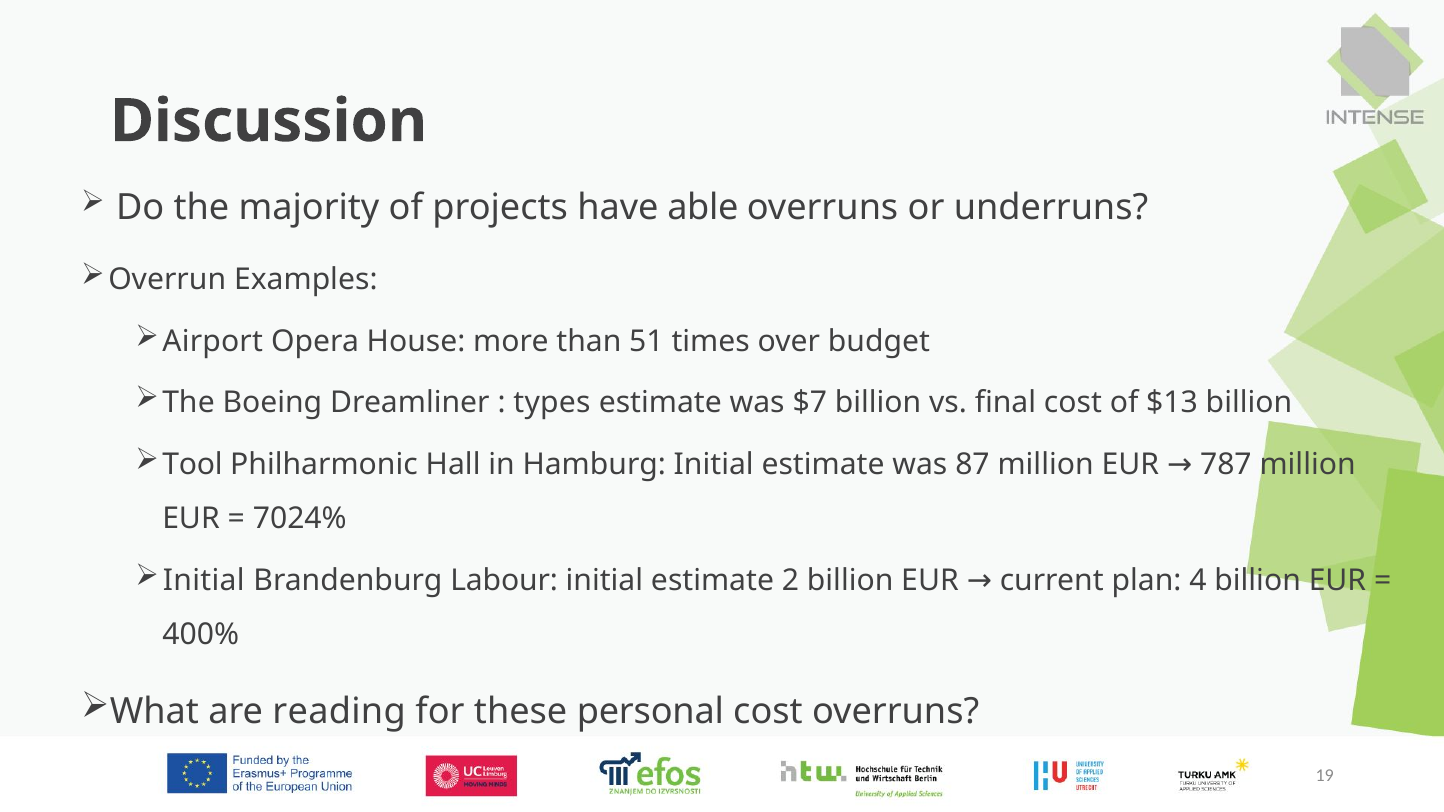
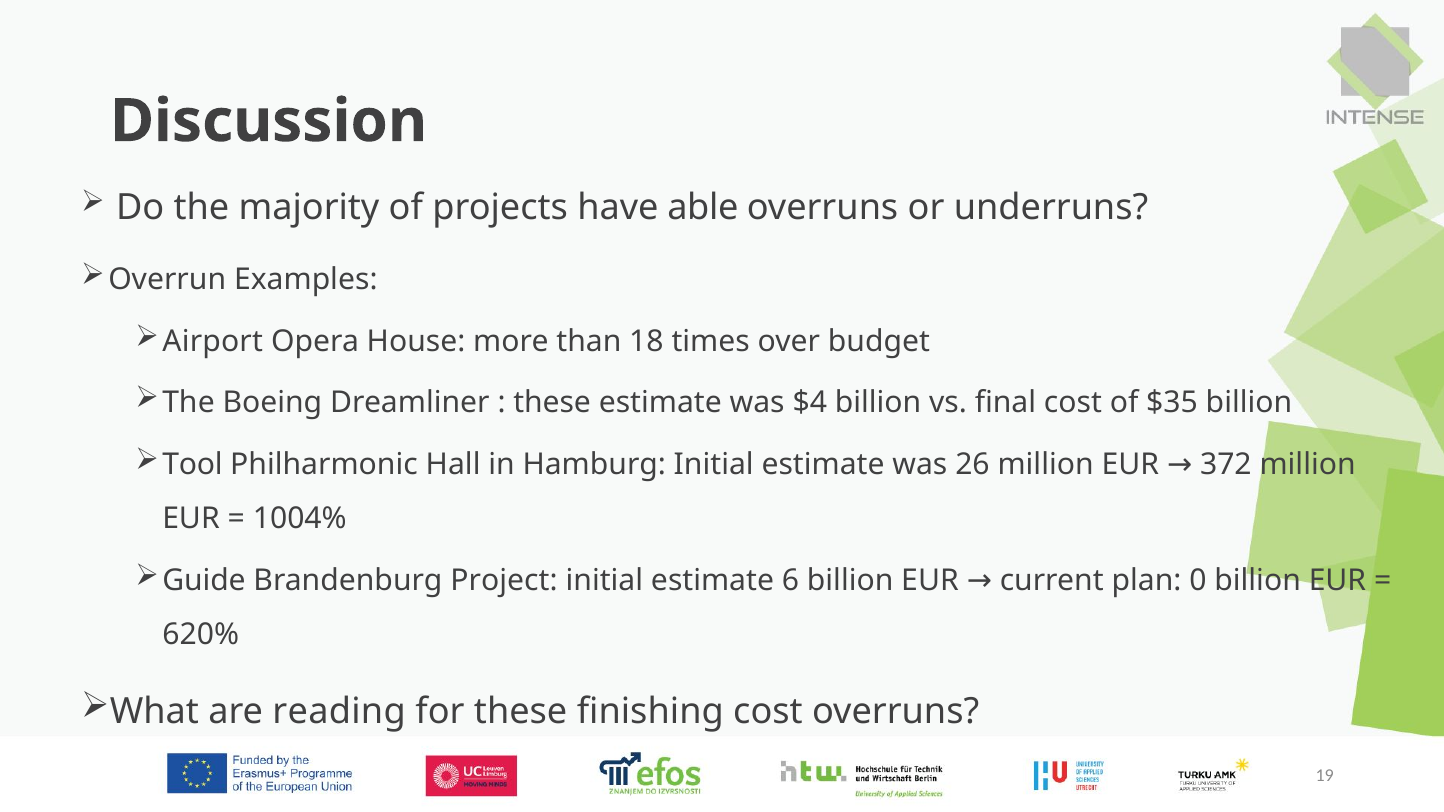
51: 51 -> 18 (646, 341)
types: types -> these (552, 403)
$7: $7 -> $4 (810, 403)
$13: $13 -> $35 (1172, 403)
87: 87 -> 26 (973, 465)
787: 787 -> 372 (1226, 465)
7024%: 7024% -> 1004% (300, 519)
Initial: Initial -> Guide (204, 580)
Labour: Labour -> Project (504, 580)
2: 2 -> 6 (791, 580)
4: 4 -> 0 (1198, 580)
400%: 400% -> 620% (201, 635)
personal: personal -> finishing (650, 711)
